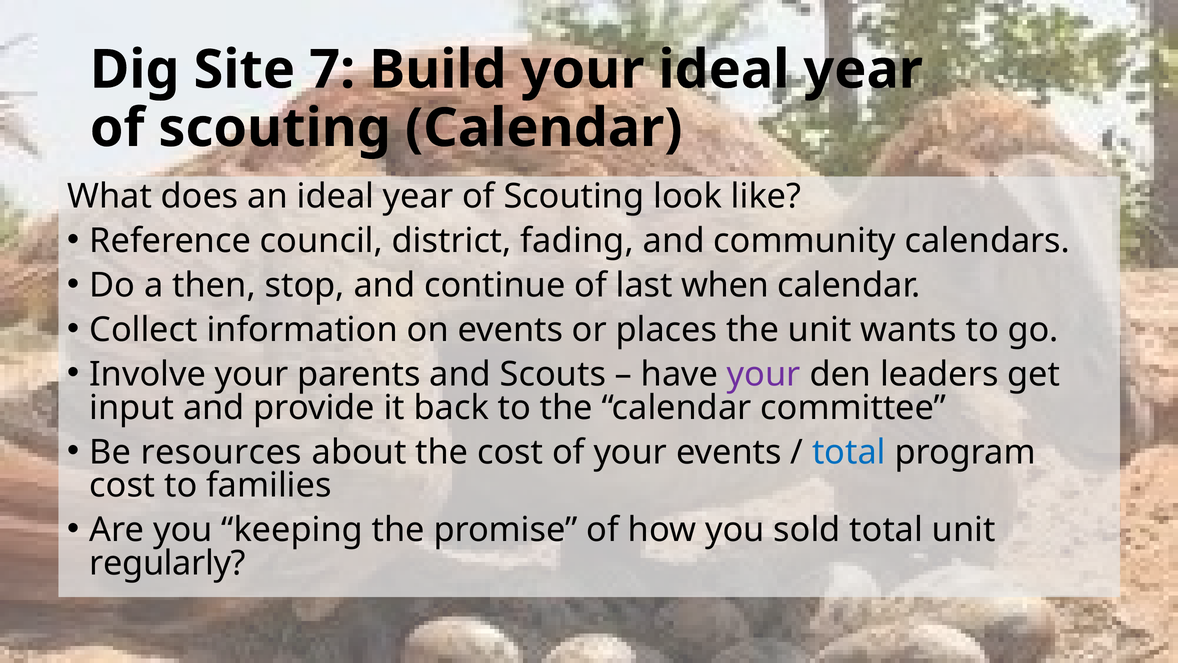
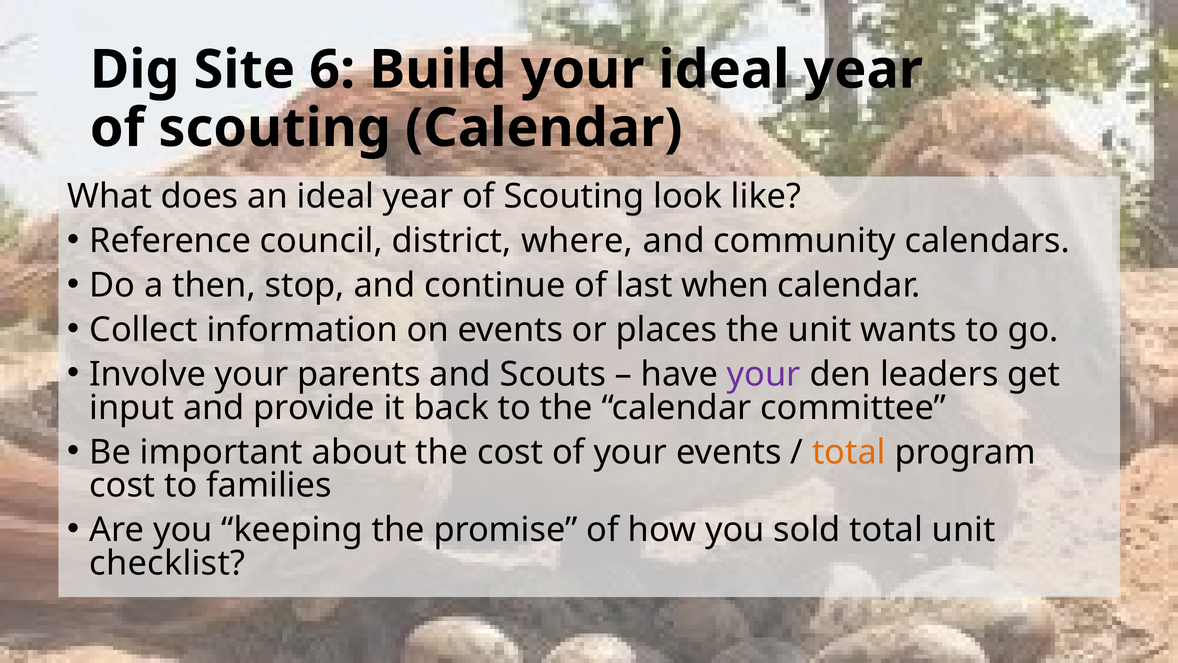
7: 7 -> 6 (332, 70)
fading: fading -> where (577, 241)
resources: resources -> important (221, 452)
total colour: blue -> orange (849, 452)
regularly: regularly -> checklist (167, 563)
